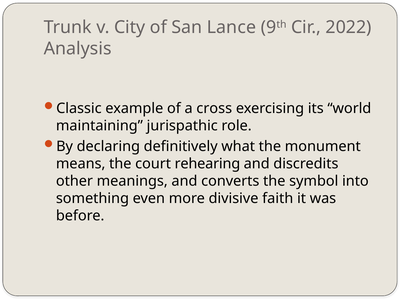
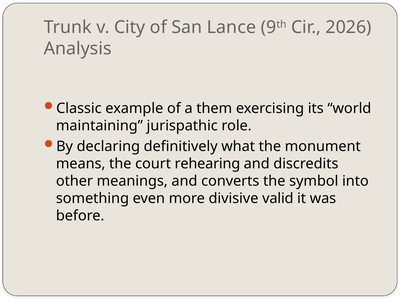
2022: 2022 -> 2026 (349, 27)
cross: cross -> them (214, 108)
faith: faith -> valid (278, 198)
